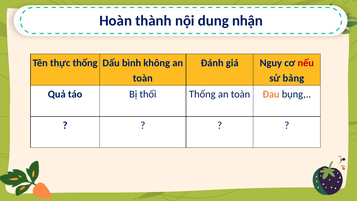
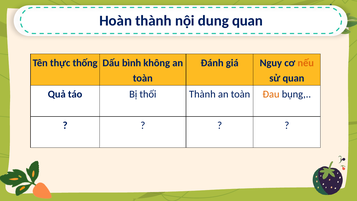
dung nhận: nhận -> quan (248, 21)
nếu colour: red -> orange (306, 63)
sử bảng: bảng -> quan (293, 78)
thối Thống: Thống -> Thành (202, 94)
